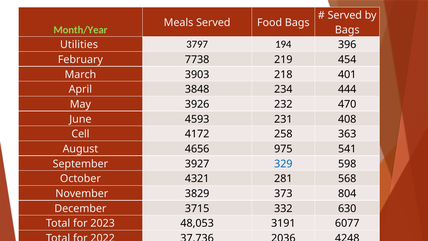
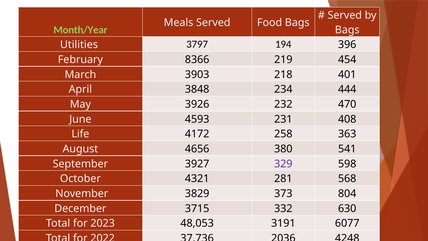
7738: 7738 -> 8366 (197, 60)
Cell: Cell -> Life (80, 134)
975: 975 -> 380 (283, 149)
329 colour: blue -> purple (283, 164)
